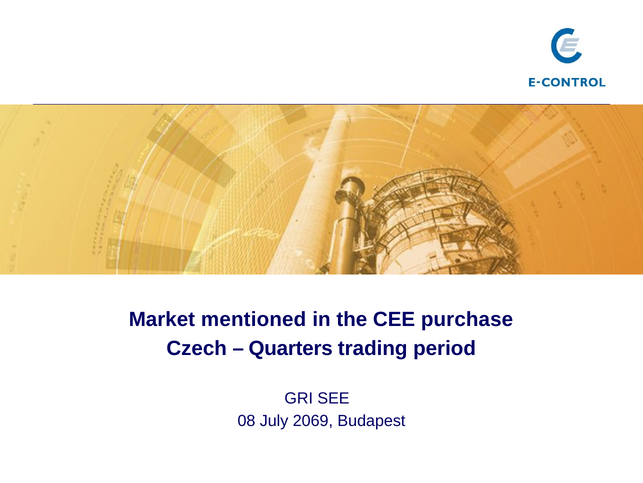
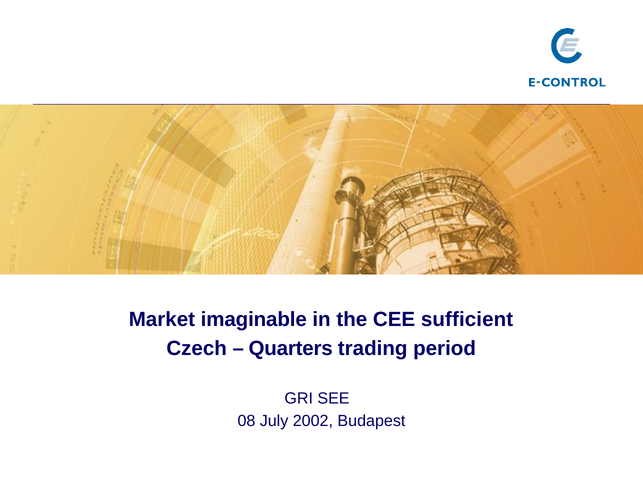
mentioned: mentioned -> imaginable (254, 319)
purchase: purchase -> sufficient (467, 319)
2069: 2069 -> 2002 (313, 420)
